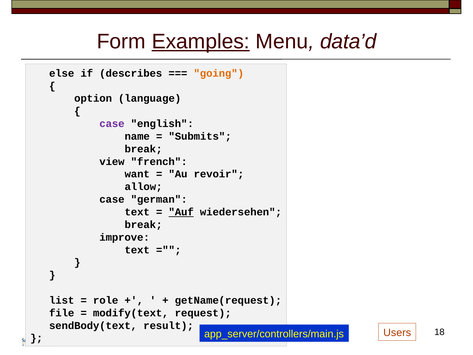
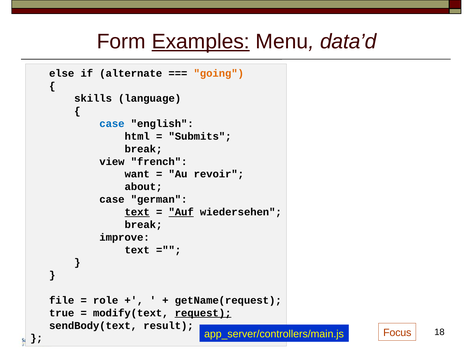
describes: describes -> alternate (131, 73)
option: option -> skills (93, 98)
case colour: purple -> blue (112, 124)
name: name -> html (137, 136)
allow: allow -> about (143, 187)
text underline: none -> present (137, 212)
list: list -> file (62, 300)
file: file -> true (62, 313)
request underline: none -> present (203, 313)
Users: Users -> Focus (397, 332)
